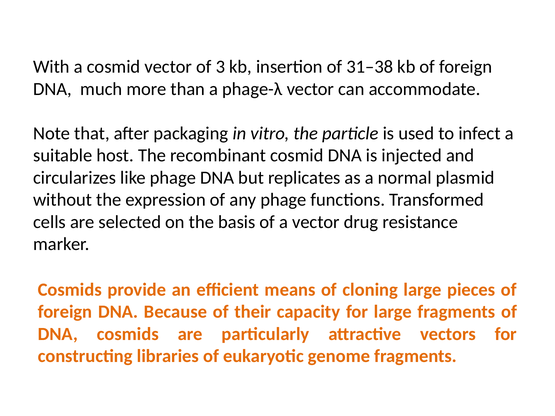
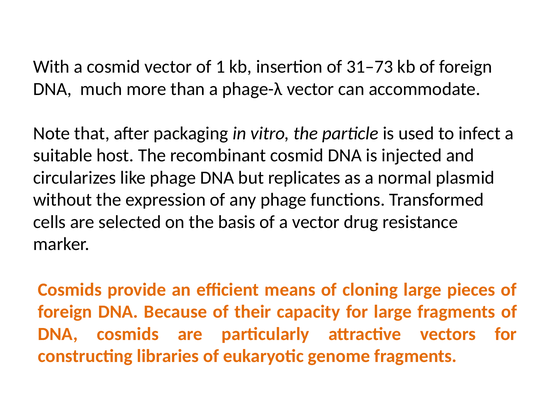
3: 3 -> 1 (220, 67)
31–38: 31–38 -> 31–73 (370, 67)
